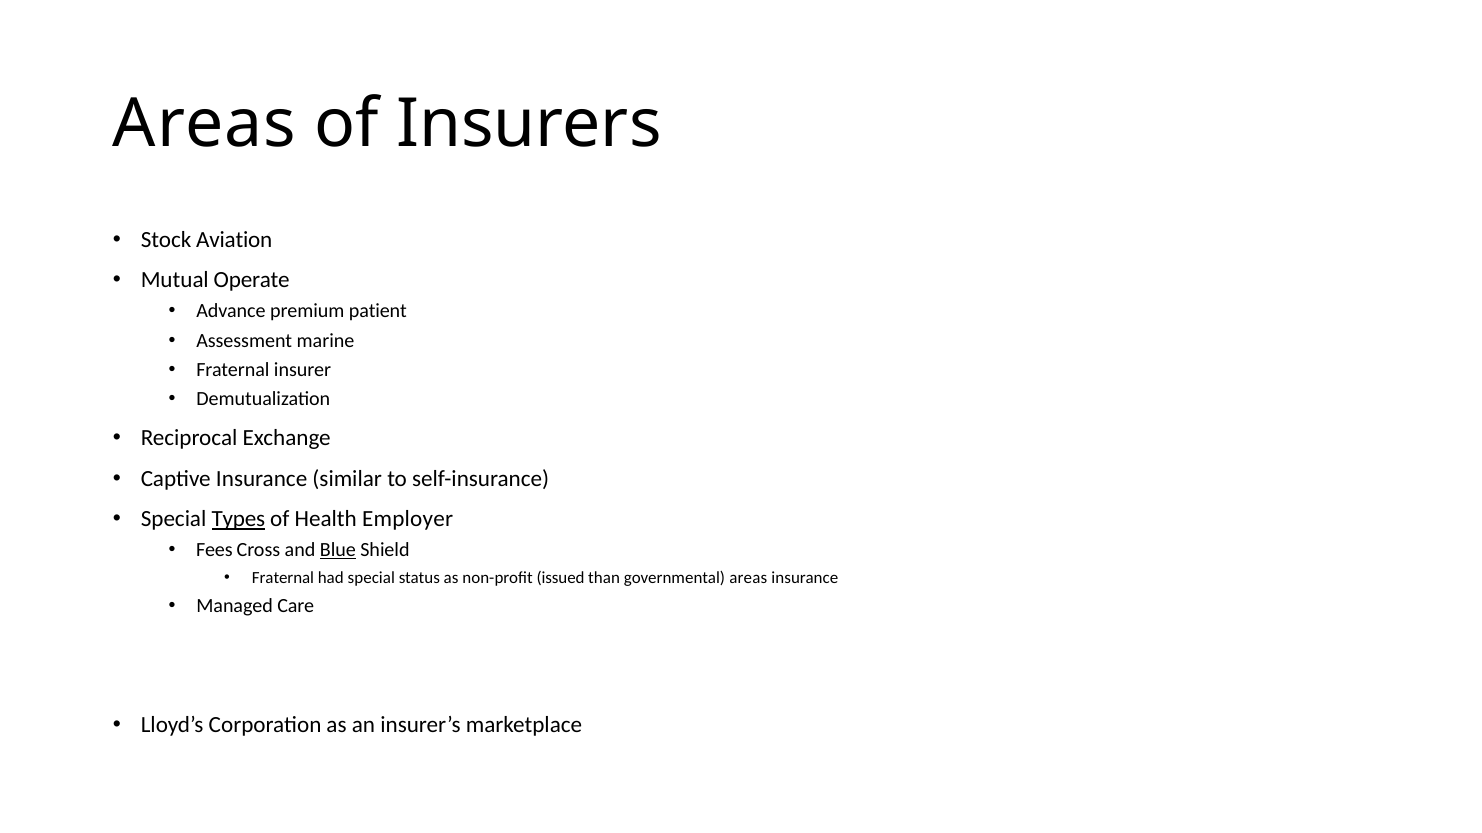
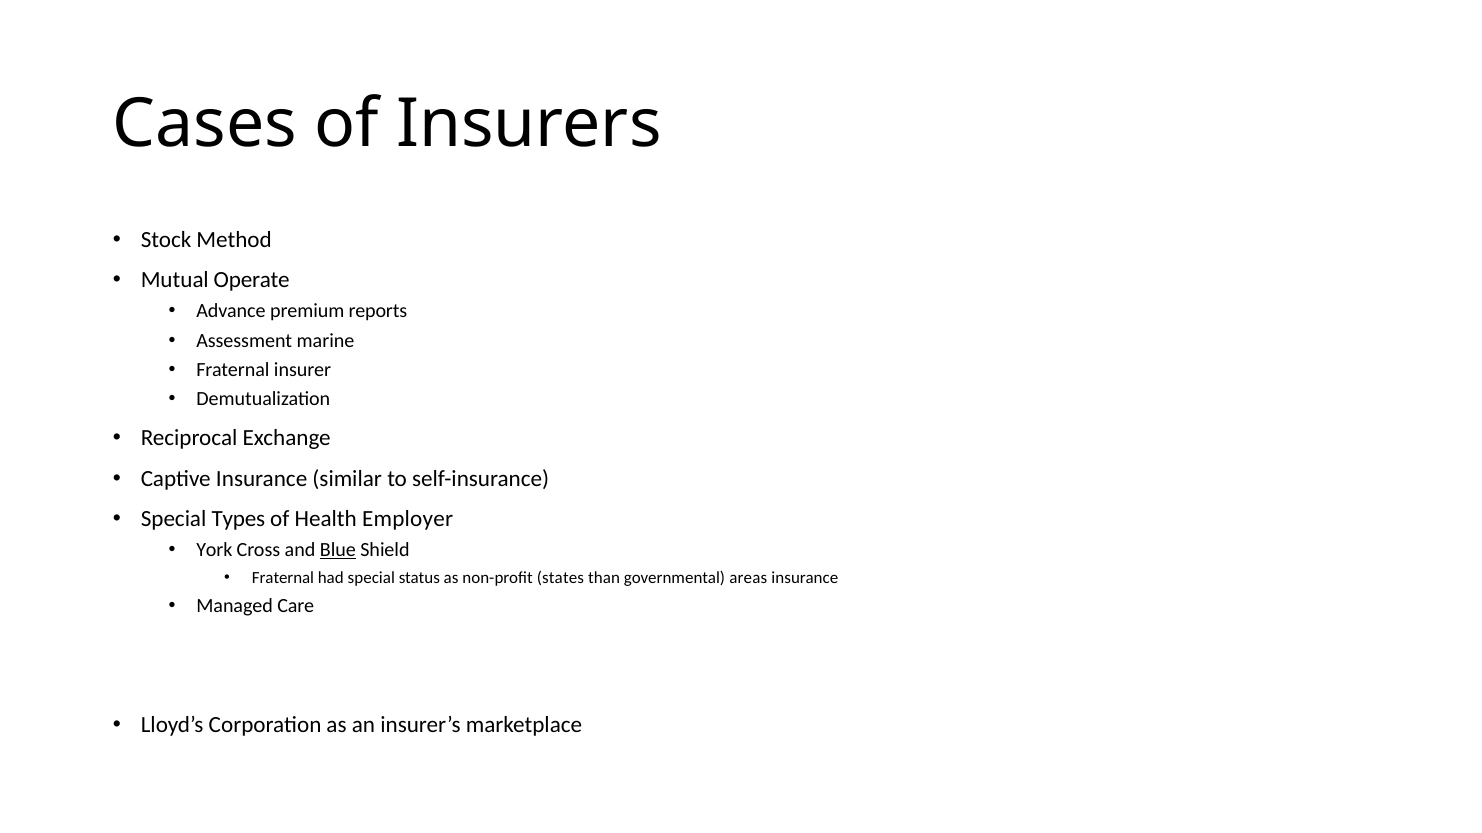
Areas: Areas -> Cases (205, 124)
Aviation: Aviation -> Method (234, 240)
patient: patient -> reports (378, 311)
Types underline: present -> none (238, 519)
Fees: Fees -> York (214, 550)
issued: issued -> states (560, 578)
